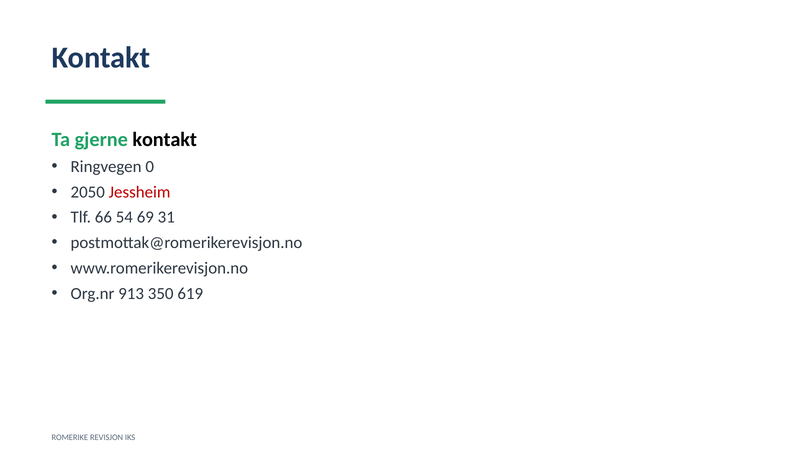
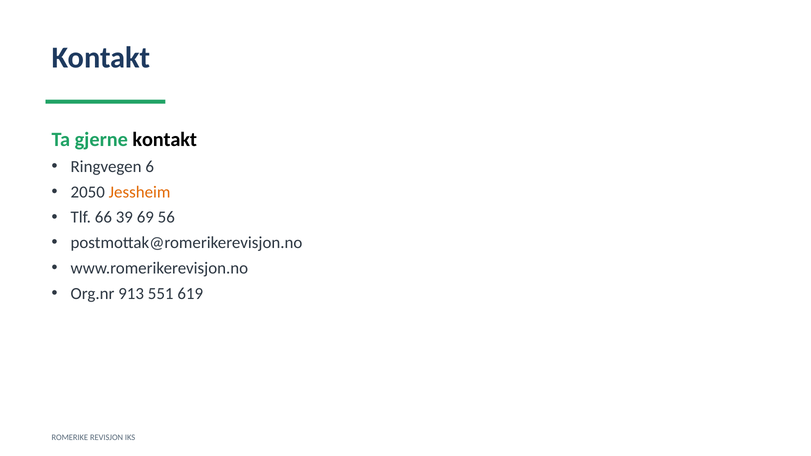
0: 0 -> 6 (150, 167)
Jessheim colour: red -> orange (140, 192)
54: 54 -> 39 (124, 217)
31: 31 -> 56 (166, 217)
350: 350 -> 551 (161, 294)
